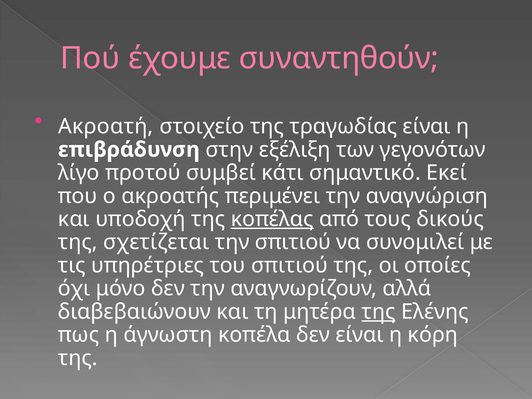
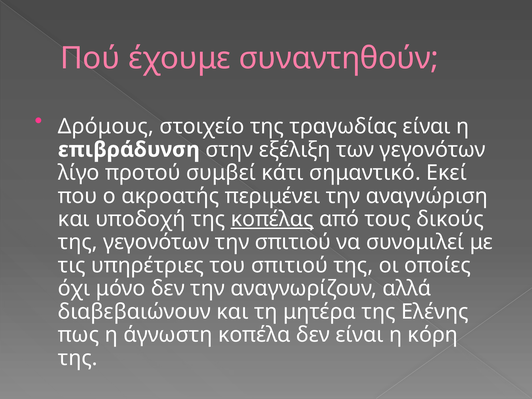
Ακροατή: Ακροατή -> Δρόμους (106, 127)
της σχετίζεται: σχετίζεται -> γεγονότων (156, 242)
της underline: present -> none (379, 312)
